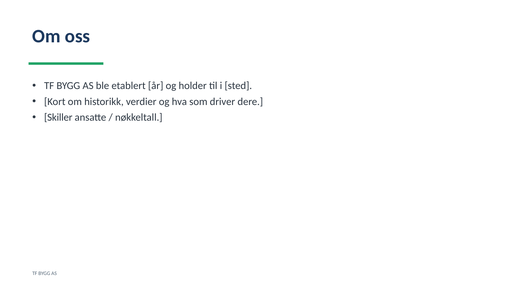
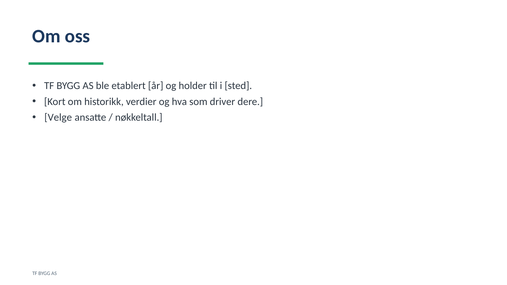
Skiller: Skiller -> Velge (58, 118)
